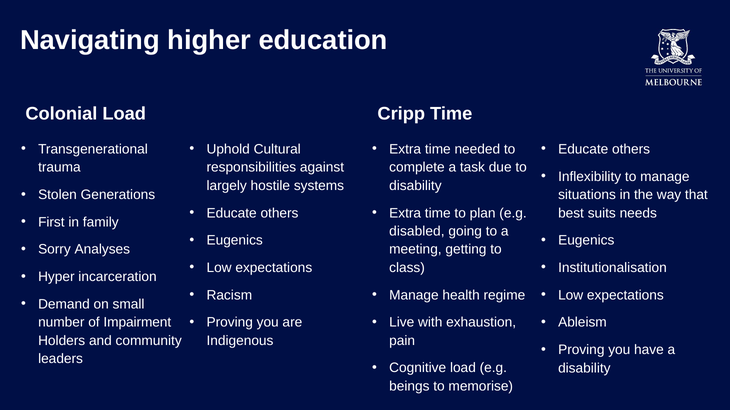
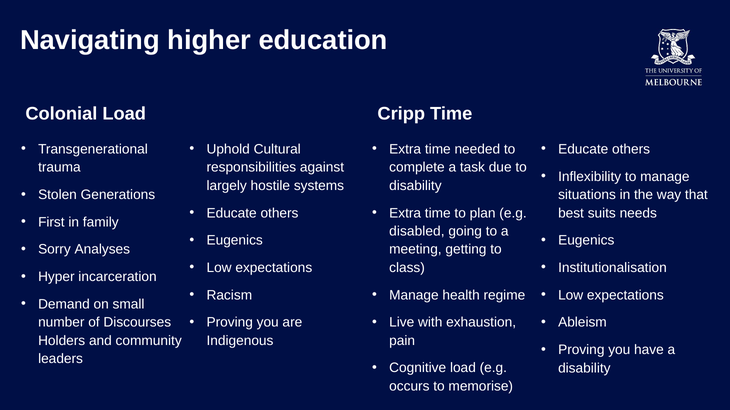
Impairment: Impairment -> Discourses (137, 323)
beings: beings -> occurs (409, 387)
